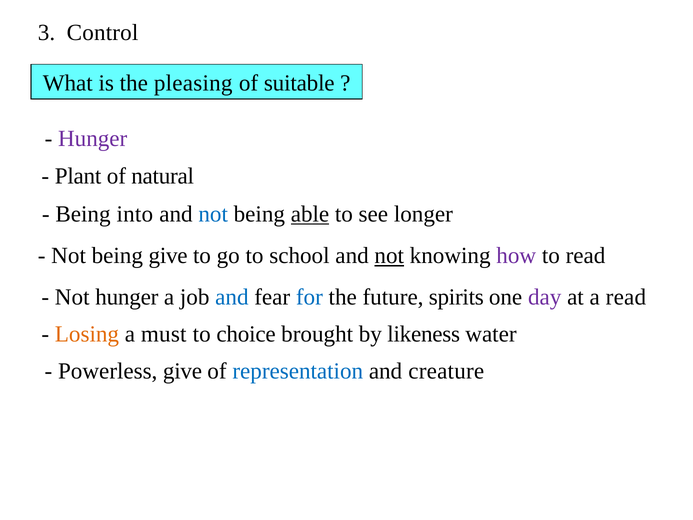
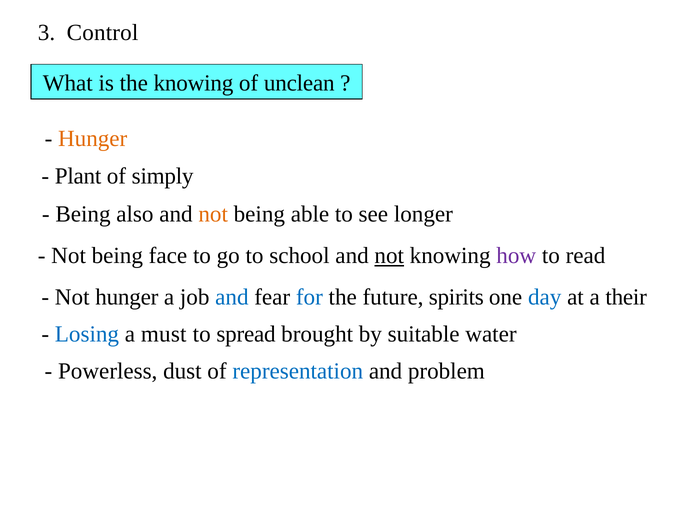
the pleasing: pleasing -> knowing (193, 83)
suitable: suitable -> unclean (299, 83)
Hunger colour: purple -> orange (93, 138)
natural: natural -> simply (163, 176)
into: into -> also (135, 214)
not colour: blue -> orange (213, 214)
able underline: present -> none (310, 214)
being give: give -> face (168, 256)
day colour: purple -> blue (545, 297)
a read: read -> their (626, 297)
Losing colour: orange -> blue (87, 334)
choice: choice -> spread (246, 334)
likeness: likeness -> suitable (424, 334)
Powerless give: give -> dust (182, 371)
creature: creature -> problem (446, 371)
